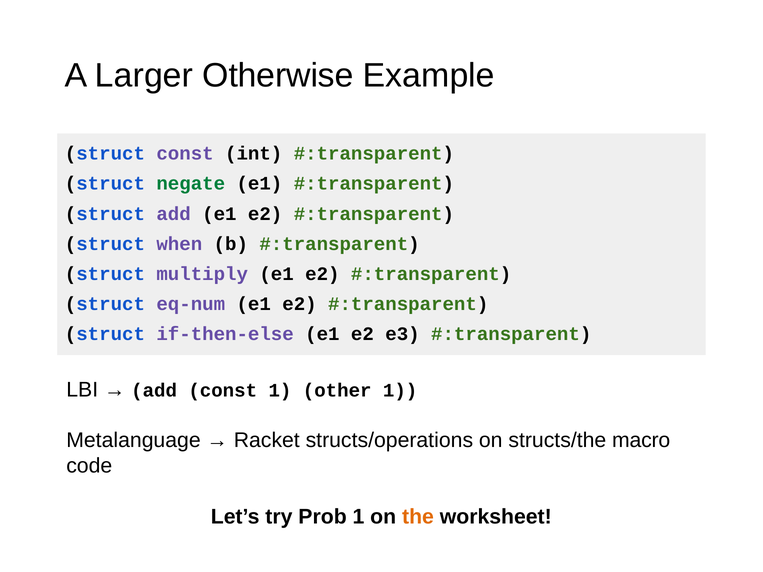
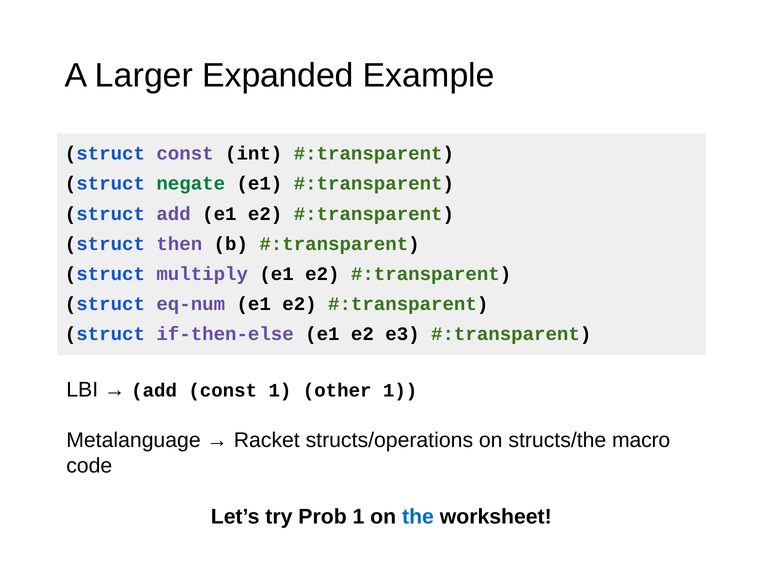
Otherwise: Otherwise -> Expanded (278, 75)
when: when -> then (179, 244)
the colour: orange -> blue (418, 517)
